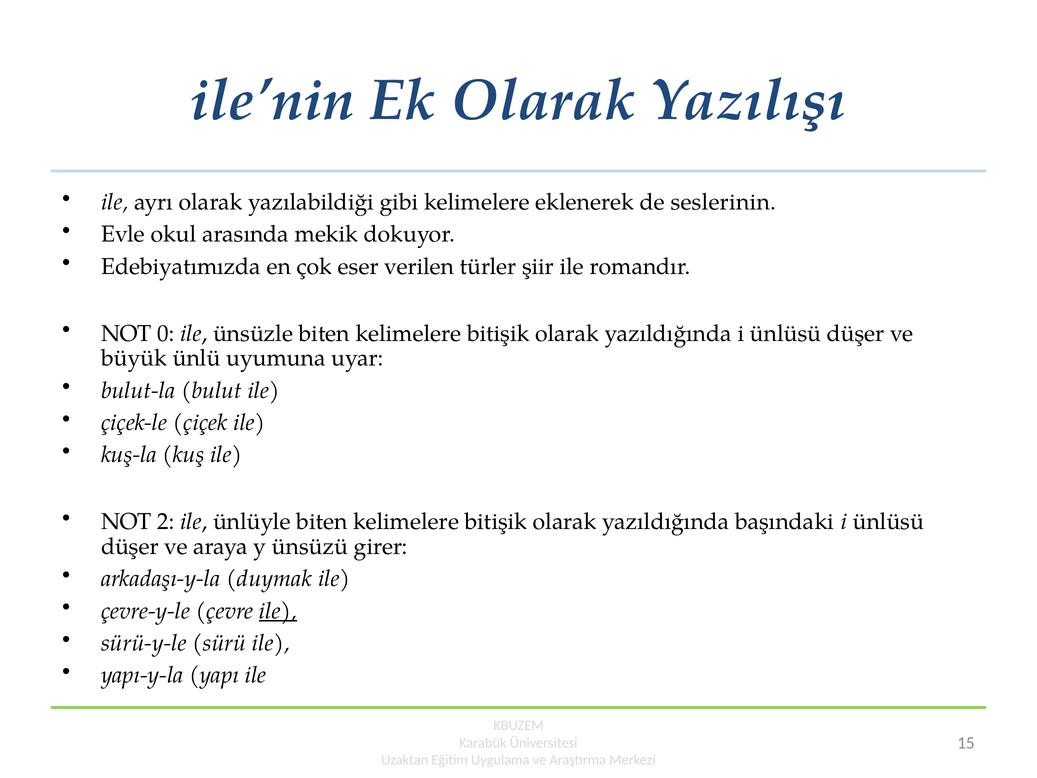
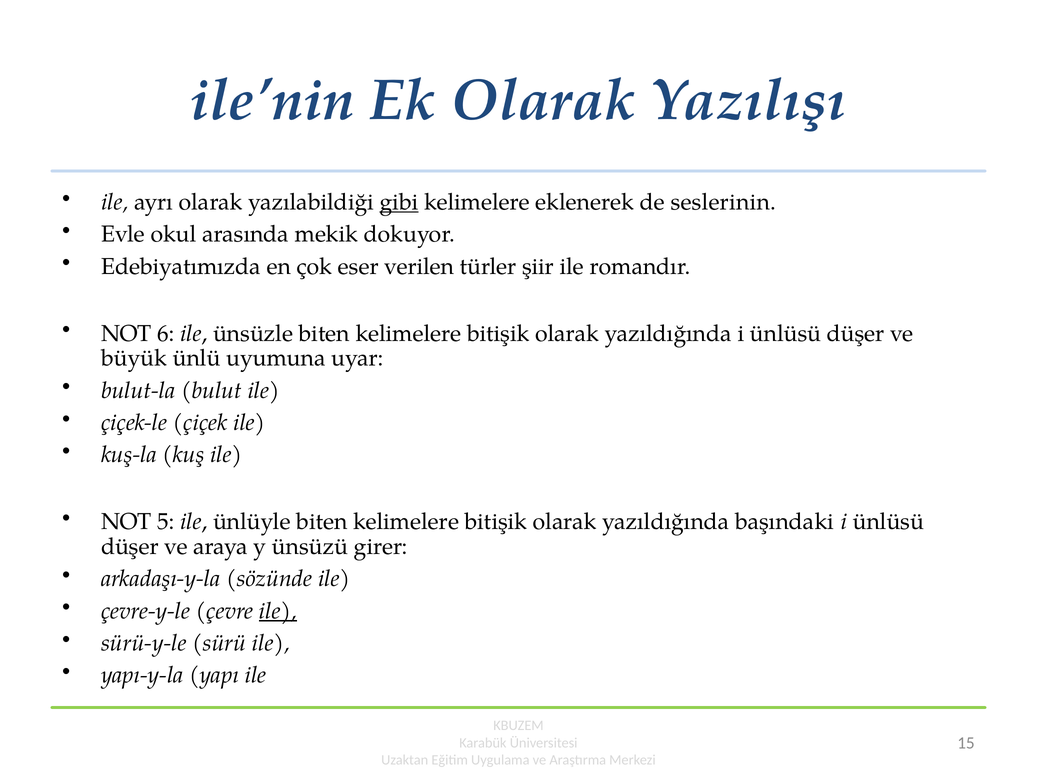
gibi underline: none -> present (399, 202)
0: 0 -> 6 (166, 333)
2: 2 -> 5 (166, 522)
duymak: duymak -> sözünde (269, 579)
